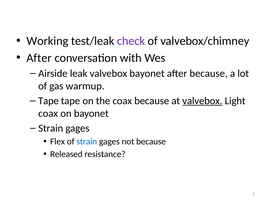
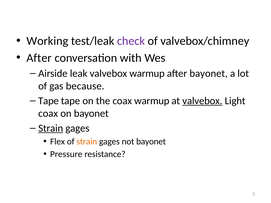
valvebox bayonet: bayonet -> warmup (147, 73)
after because: because -> bayonet (209, 73)
warmup: warmup -> because (85, 86)
coax because: because -> warmup (152, 101)
Strain underline: none -> present (51, 128)
strain colour: blue -> orange (87, 142)
not because: because -> bayonet (151, 142)
Released: Released -> Pressure (66, 154)
